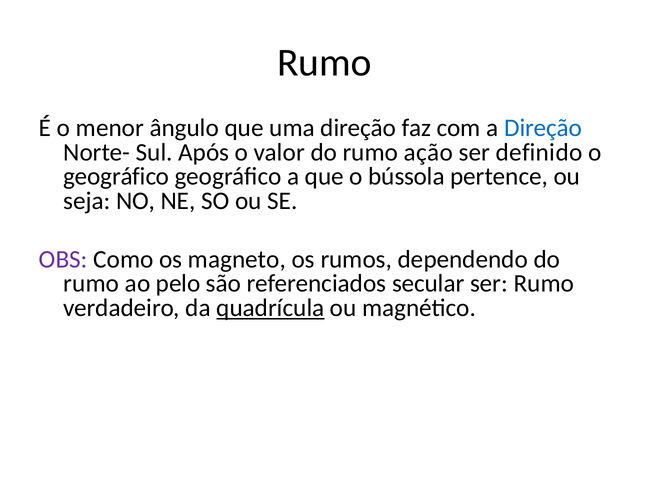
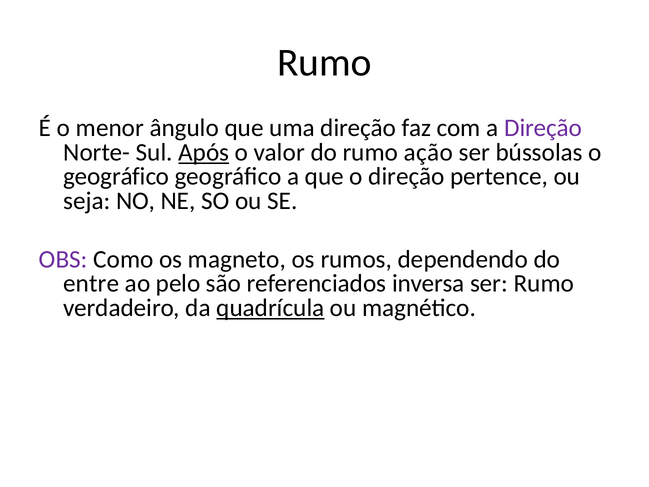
Direção colour: blue -> purple (543, 128)
Após underline: none -> present (204, 152)
definido: definido -> bússolas (539, 152)
o bússola: bússola -> direção (406, 176)
rumo: rumo -> entre (91, 283)
secular: secular -> inversa (428, 283)
